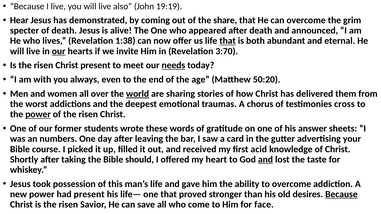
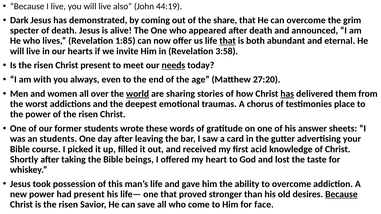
19:19: 19:19 -> 44:19 (169, 6)
Hear: Hear -> Dark (19, 20)
1:38: 1:38 -> 1:85 (125, 41)
our underline: present -> none (59, 51)
3:70: 3:70 -> 3:58 (227, 51)
50:20: 50:20 -> 27:20 (267, 80)
has underline: none -> present (287, 94)
cross: cross -> place (345, 104)
power underline: present -> none (38, 115)
an numbers: numbers -> students (58, 139)
should: should -> beings (140, 160)
and underline: present -> none (265, 160)
